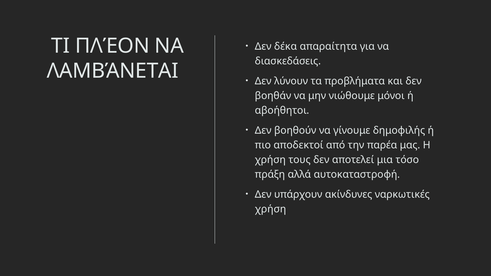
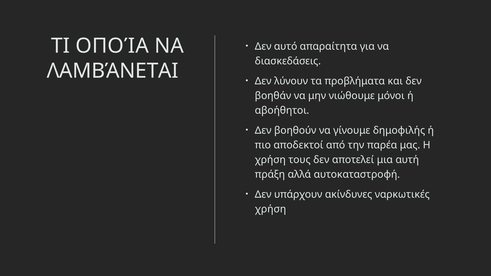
ΠΛΈΟΝ: ΠΛΈΟΝ -> ΟΠΟΊΑ (112, 46)
δέκα: δέκα -> αυτό (286, 46)
τόσο: τόσο -> αυτή (407, 160)
